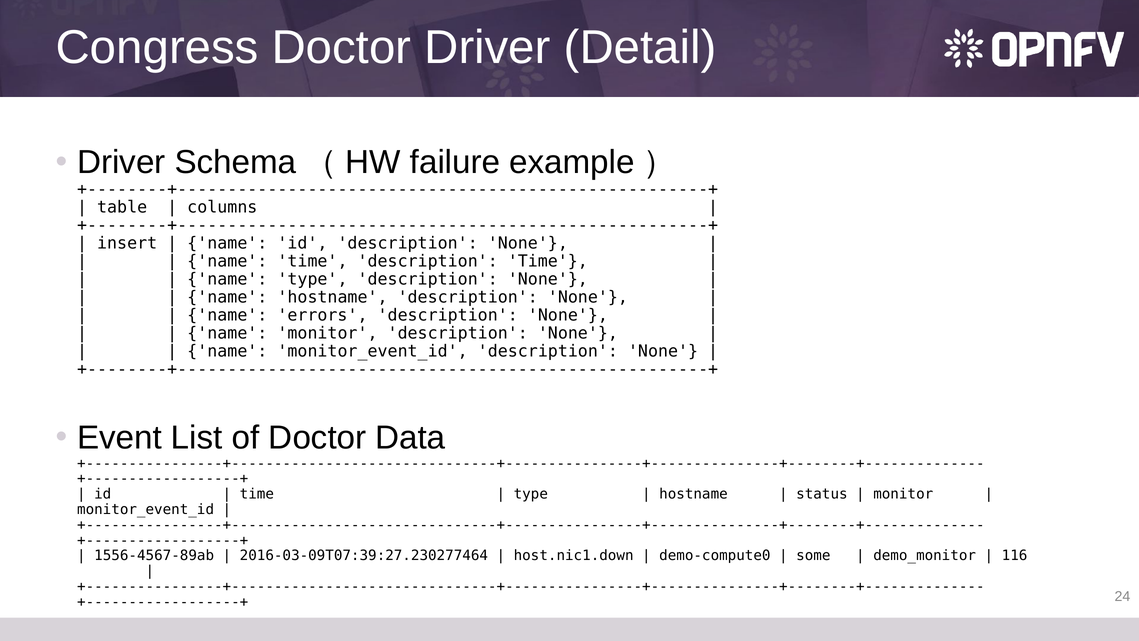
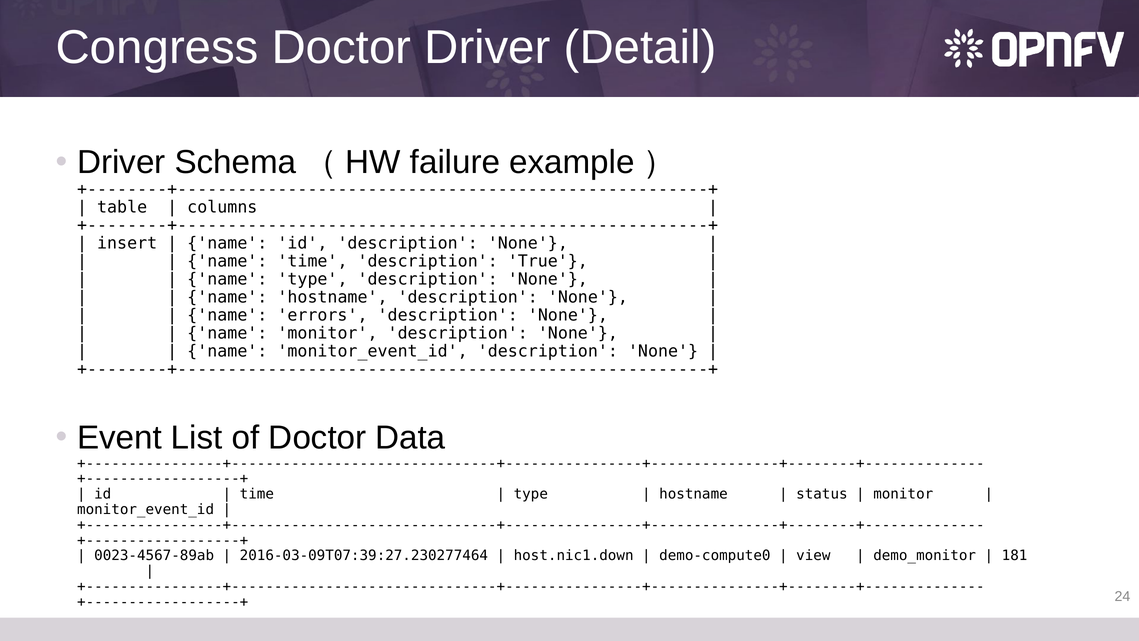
description Time: Time -> True (548, 261)
1556-4567-89ab: 1556-4567-89ab -> 0023-4567-89ab (154, 555)
some: some -> view (813, 555)
116: 116 -> 181 (1015, 555)
